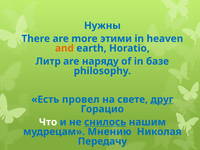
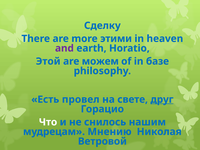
Нужны: Нужны -> Сделку (102, 26)
and colour: orange -> purple (64, 48)
Литр: Литр -> Этой (48, 61)
наряду: наряду -> можем (100, 61)
снилось underline: present -> none (105, 122)
Передачу: Передачу -> Ветровой (102, 141)
